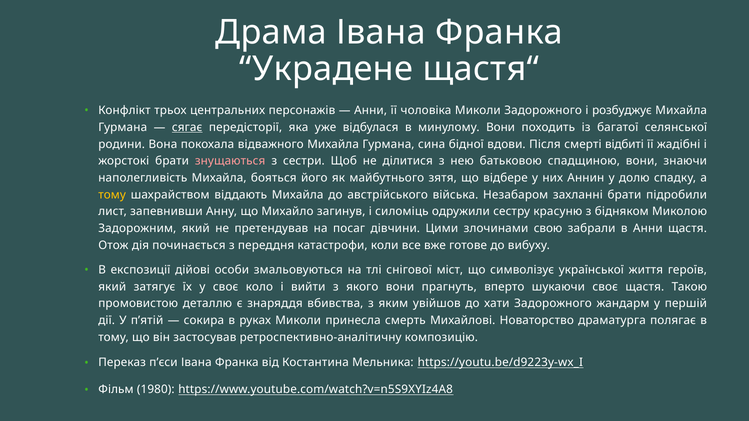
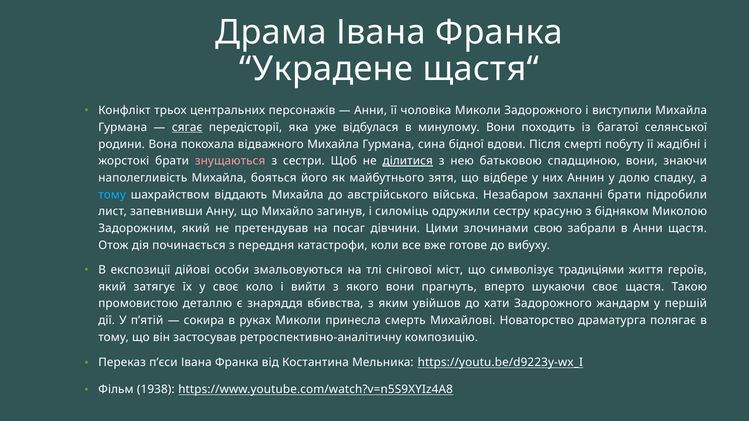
розбуджує: розбуджує -> виступили (622, 111)
відбиті: відбиті -> побуту (624, 144)
ділитися underline: none -> present (408, 161)
тому colour: yellow -> light blue (112, 195)
української: української -> традиціями (591, 270)
1980: 1980 -> 1938 (156, 390)
